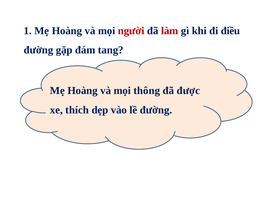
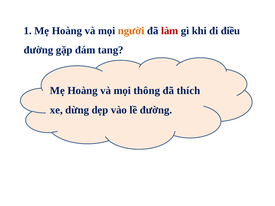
người colour: red -> orange (131, 31)
được: được -> thích (188, 91)
thích: thích -> dừng (77, 110)
